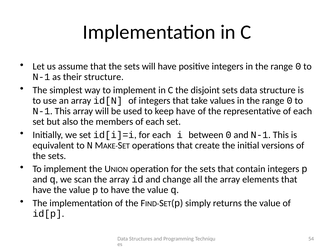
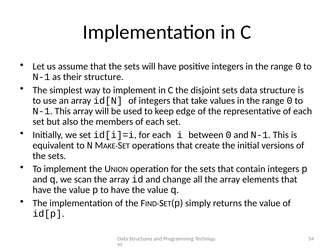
keep have: have -> edge (186, 111)
